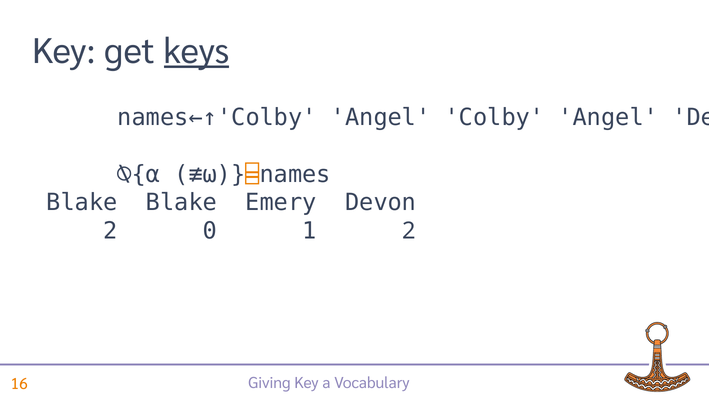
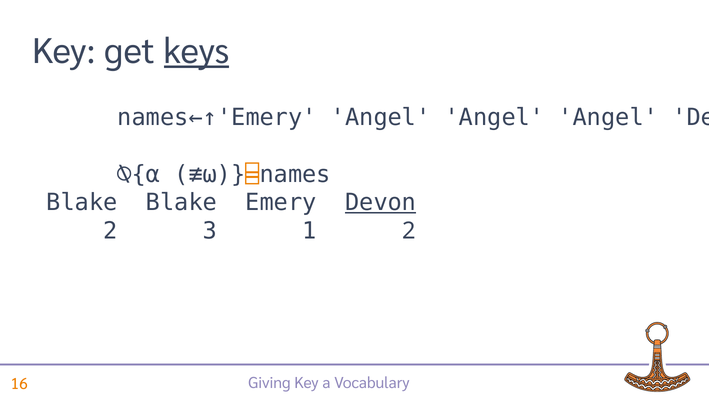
names←↑'Colby: names←↑'Colby -> names←↑'Emery (217, 117)
Colby: Colby -> Angel (494, 117)
Devon underline: none -> present (381, 203)
0: 0 -> 3 (210, 231)
